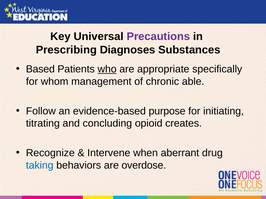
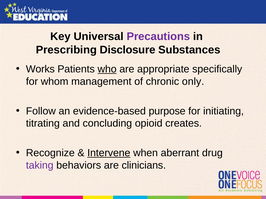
Diagnoses: Diagnoses -> Disclosure (128, 50)
Based: Based -> Works (40, 69)
able: able -> only (193, 82)
Intervene underline: none -> present (109, 153)
taking colour: blue -> purple (40, 166)
overdose: overdose -> clinicians (144, 166)
